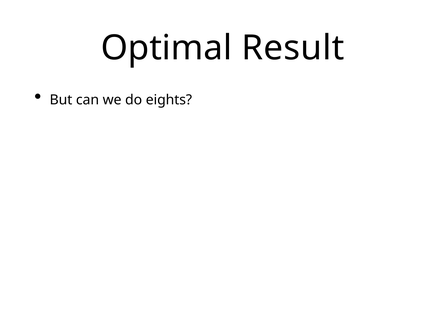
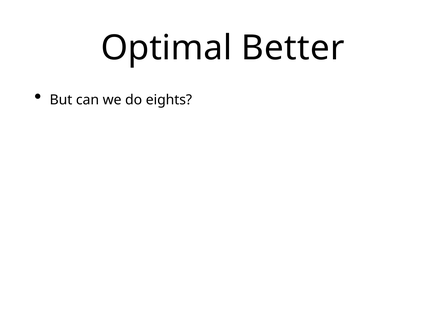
Result: Result -> Better (293, 48)
